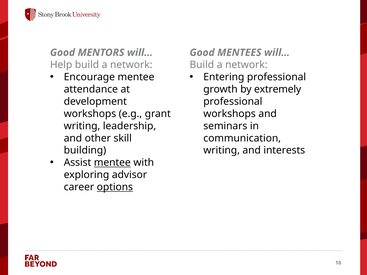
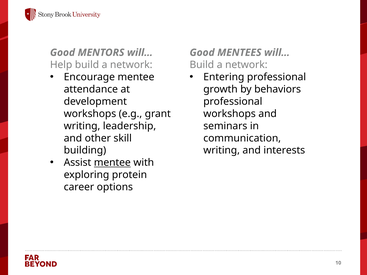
extremely: extremely -> behaviors (278, 89)
advisor: advisor -> protein (129, 175)
options underline: present -> none (115, 187)
